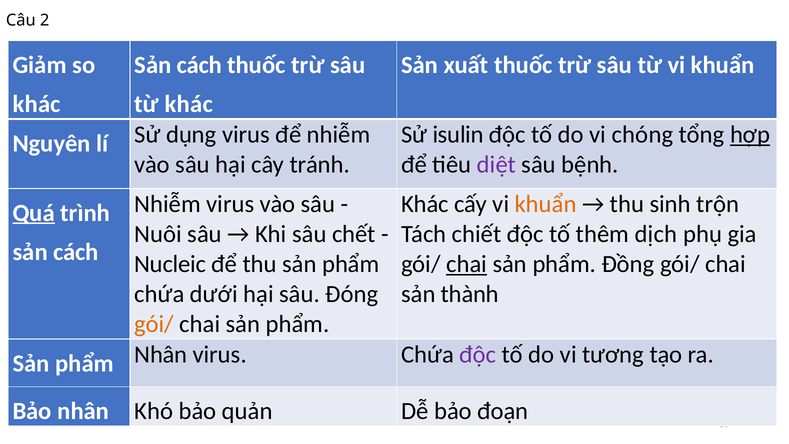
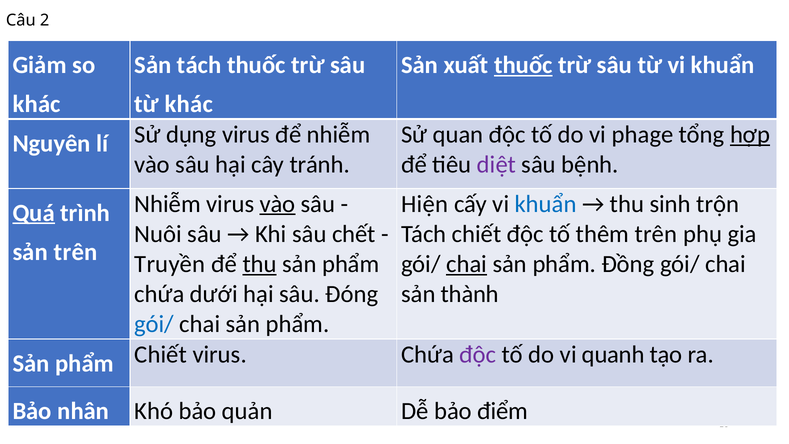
cách: cách -> tách (199, 65)
thuốc underline: none -> present (523, 65)
isulin: isulin -> quan (458, 134)
chóng: chóng -> phage (643, 134)
vào underline: none -> present (278, 204)
Khác: Khác -> Hiện (425, 204)
khuẩn colour: orange -> blue (546, 204)
thêm dịch: dịch -> trên (656, 234)
cách: cách -> trên (76, 252)
Nucleic: Nucleic -> Truyền (170, 264)
thu underline: none -> present (260, 264)
gói/ colour: orange -> blue (154, 324)
phẩm Nhân: Nhân -> Chiết (161, 354)
tương: tương -> quanh (613, 354)
đoạn: đoạn -> điểm (503, 411)
